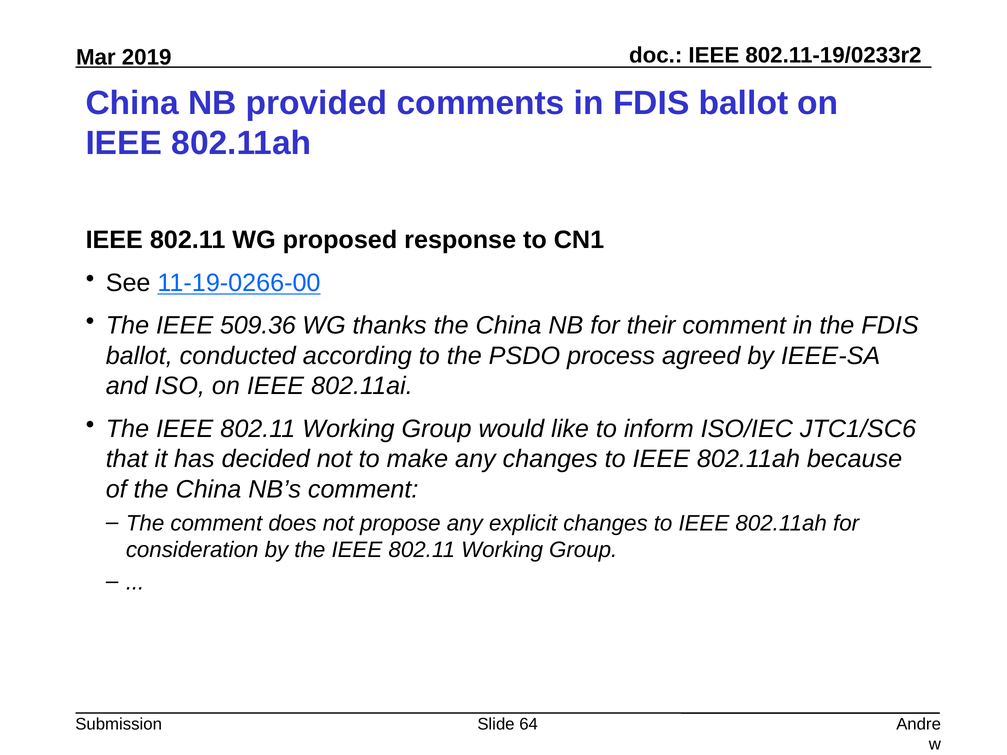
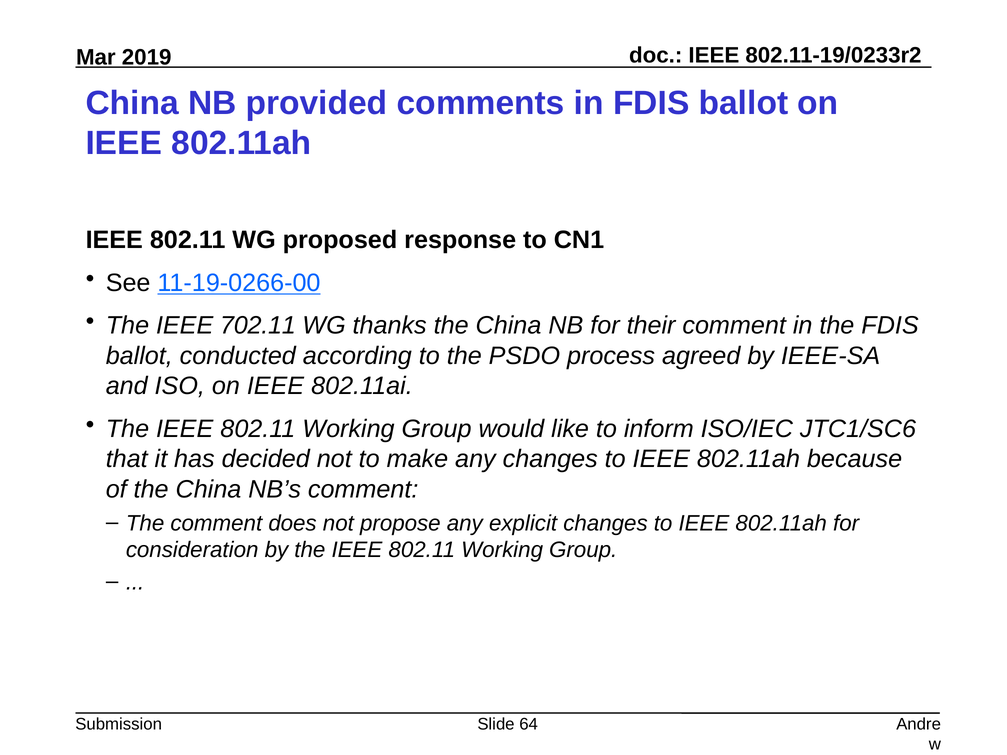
509.36: 509.36 -> 702.11 (258, 326)
